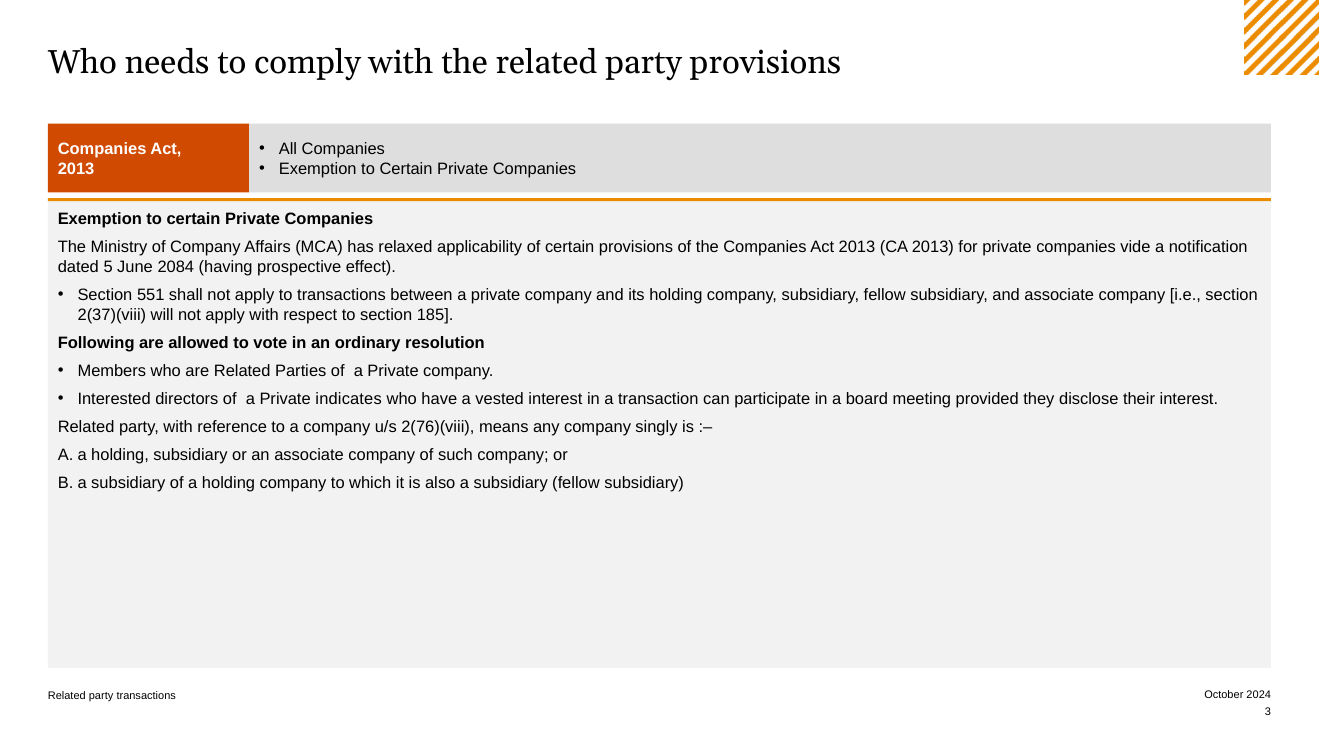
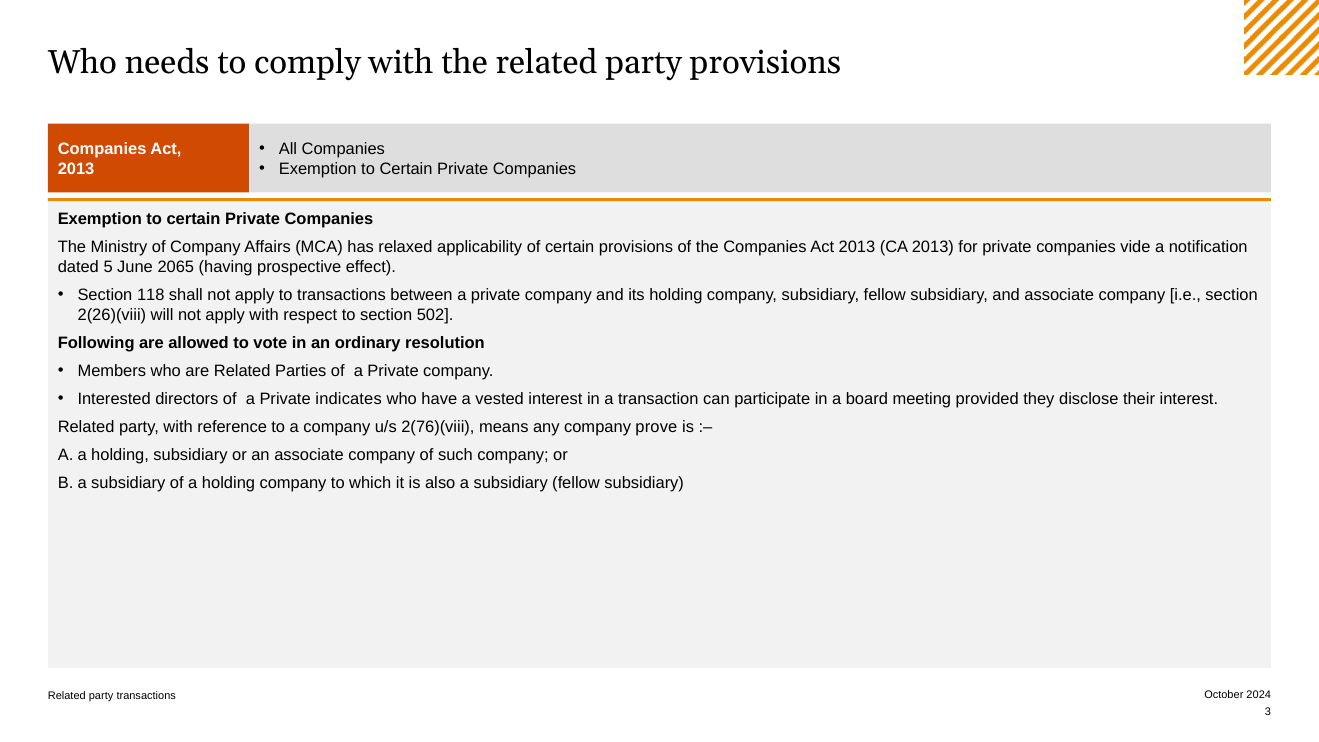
2084: 2084 -> 2065 (176, 267)
551: 551 -> 118 (151, 295)
2(37)(viii: 2(37)(viii -> 2(26)(viii (112, 315)
185: 185 -> 502 (435, 315)
singly: singly -> prove (656, 427)
